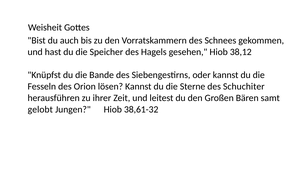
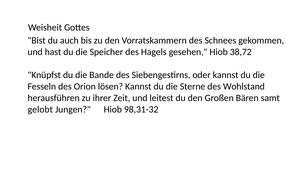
38,12: 38,12 -> 38,72 (241, 52)
Schuchiter: Schuchiter -> Wohlstand (244, 87)
38,61-32: 38,61-32 -> 98,31-32 (141, 109)
